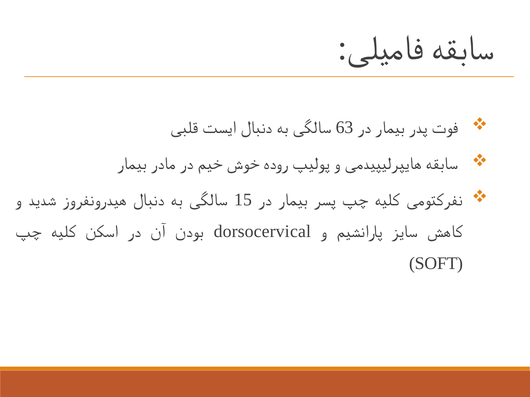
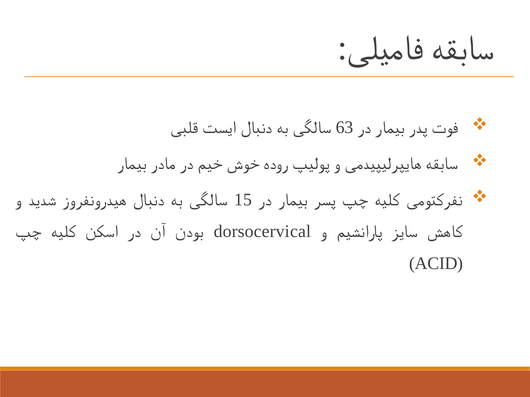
SOFT: SOFT -> ACID (436, 264)
